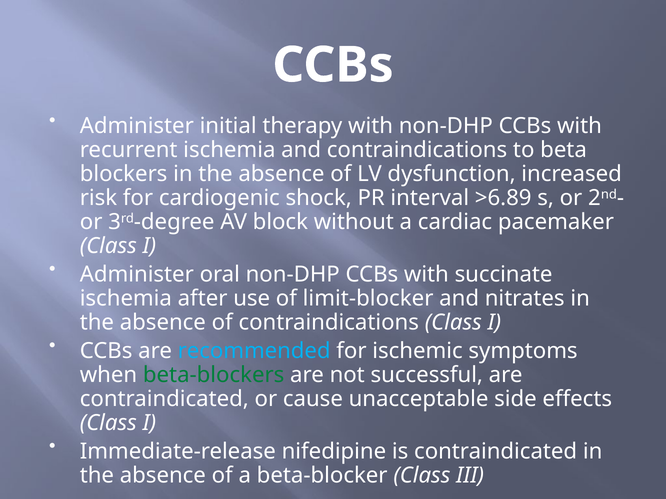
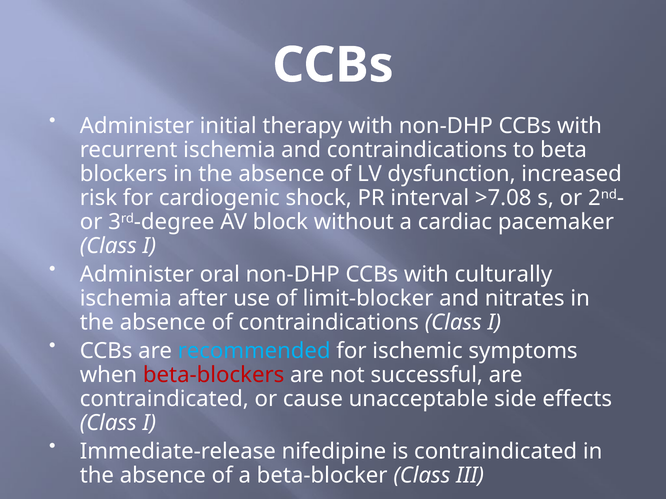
>6.89: >6.89 -> >7.08 (503, 198)
succinate: succinate -> culturally (503, 275)
beta-blockers colour: green -> red (214, 375)
